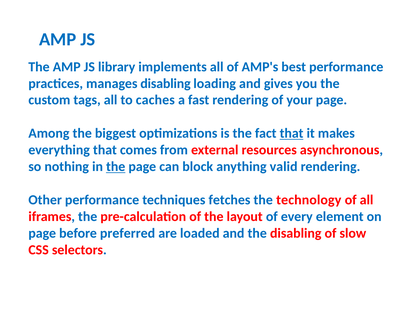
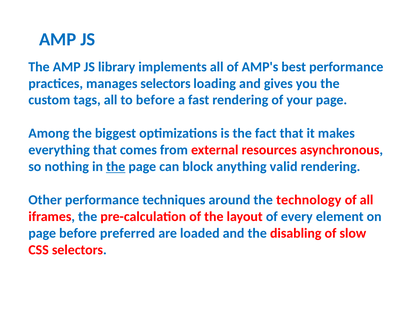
manages disabling: disabling -> selectors (166, 83)
to caches: caches -> before (155, 100)
that underline: present -> none (292, 133)
fetches: fetches -> around (229, 200)
